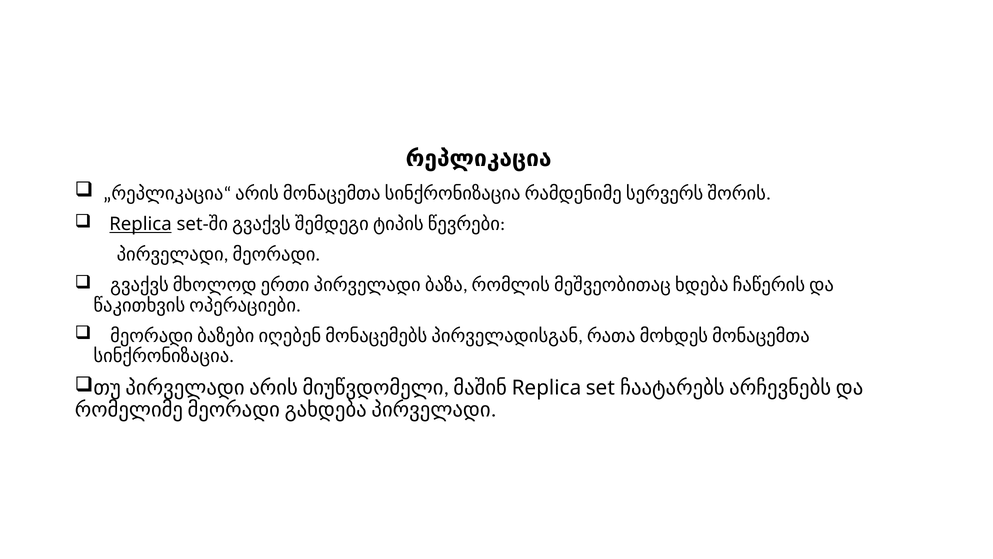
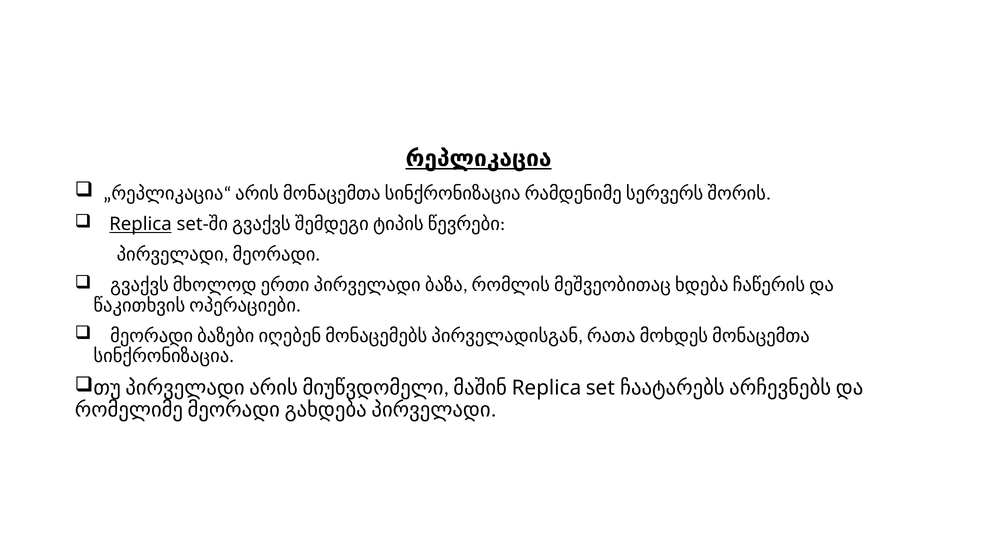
რეპლიკაცია underline: none -> present (479, 159)
